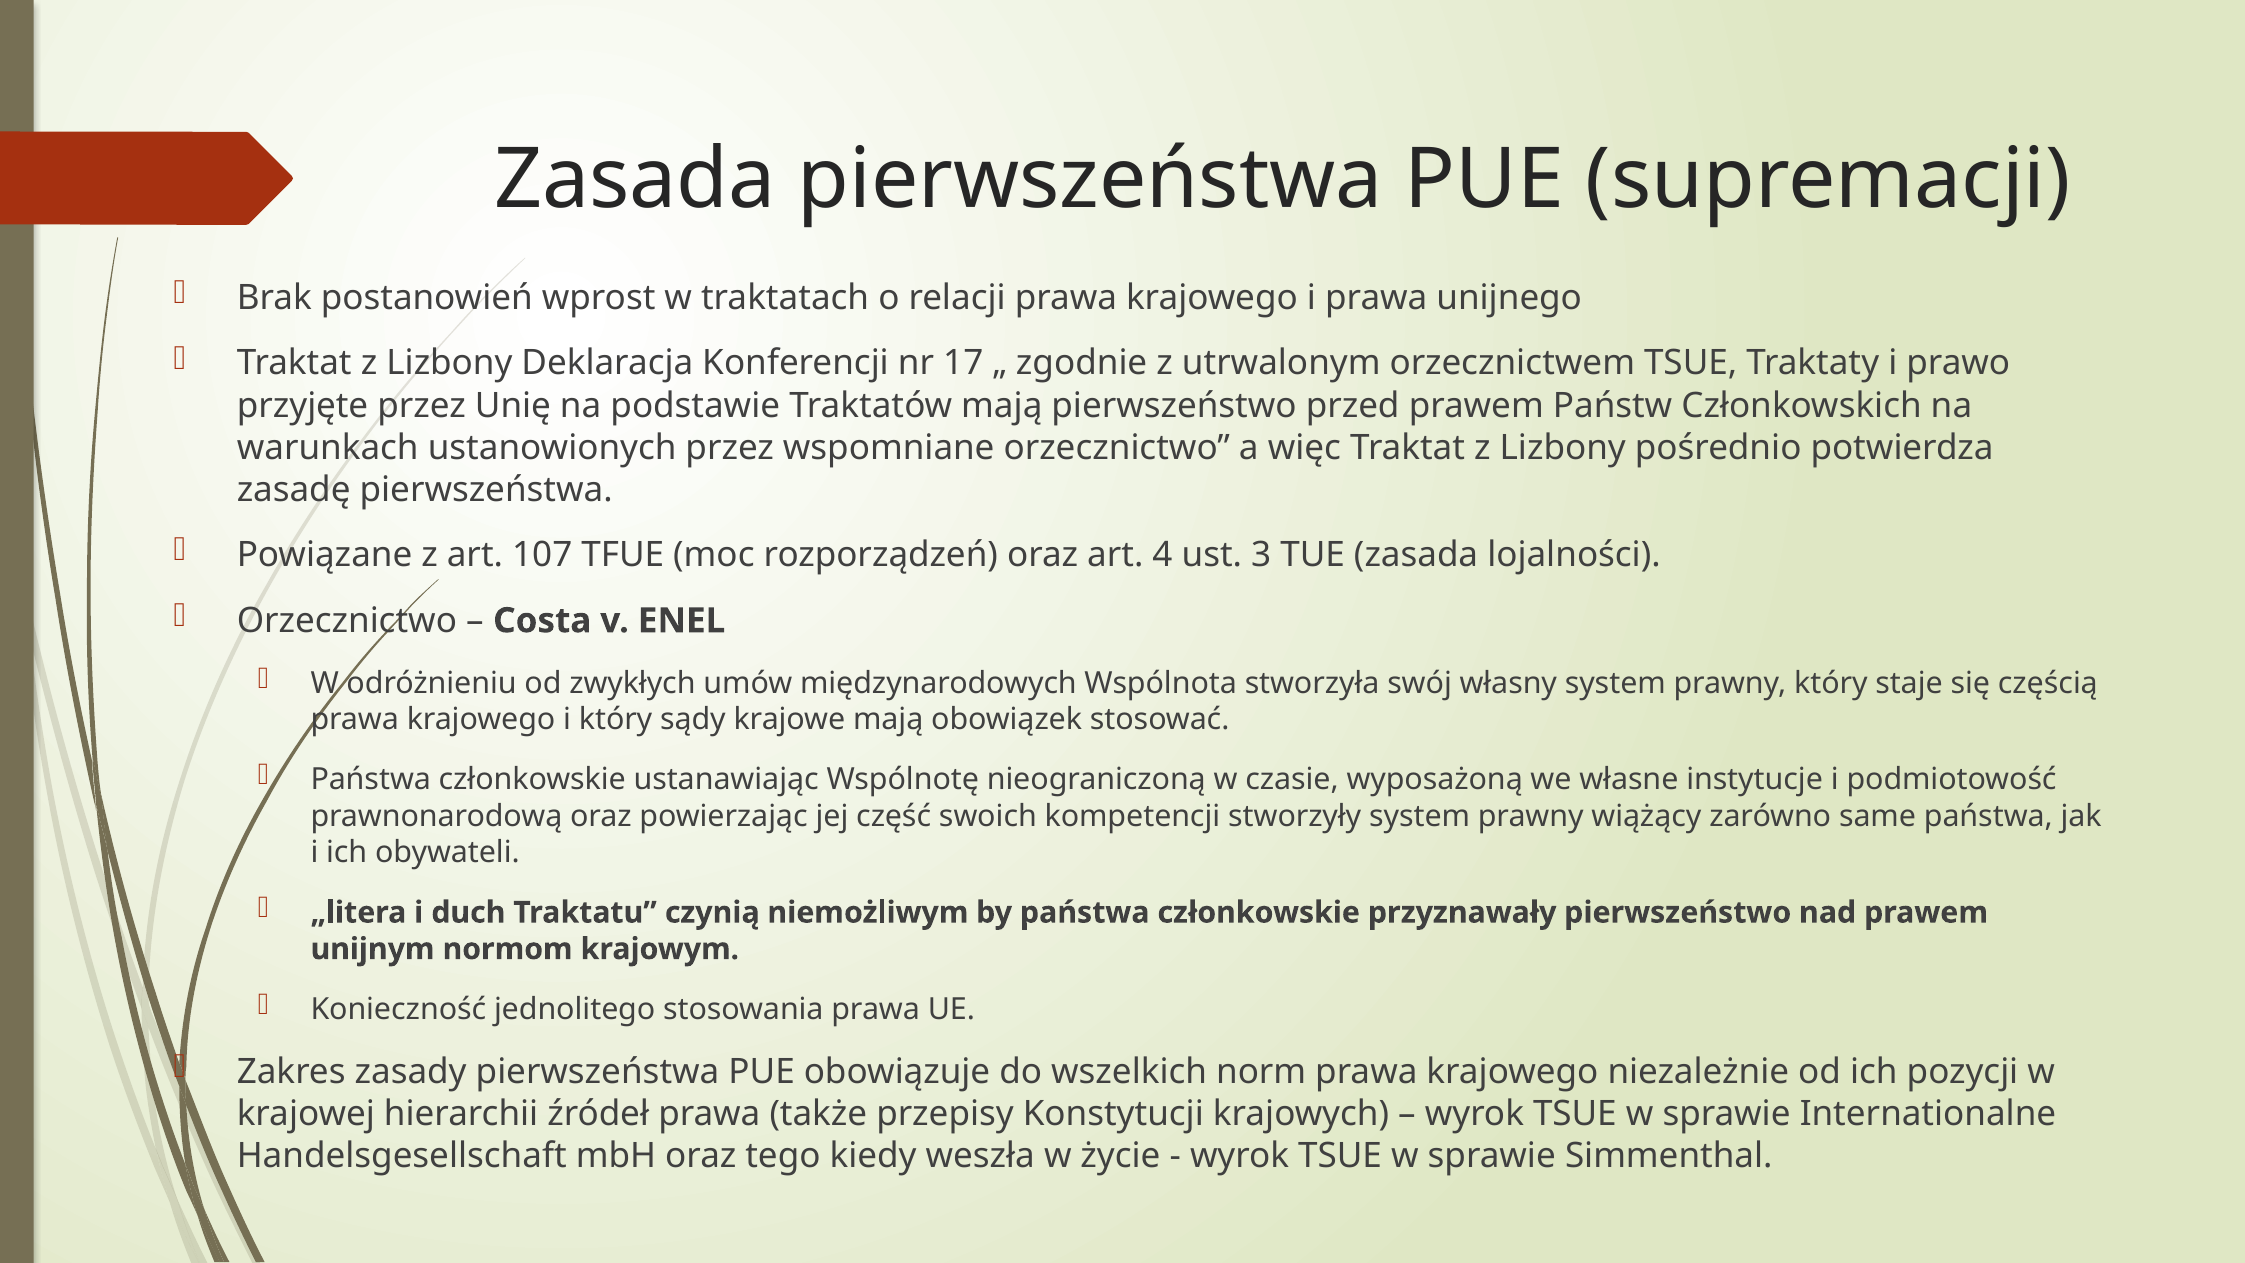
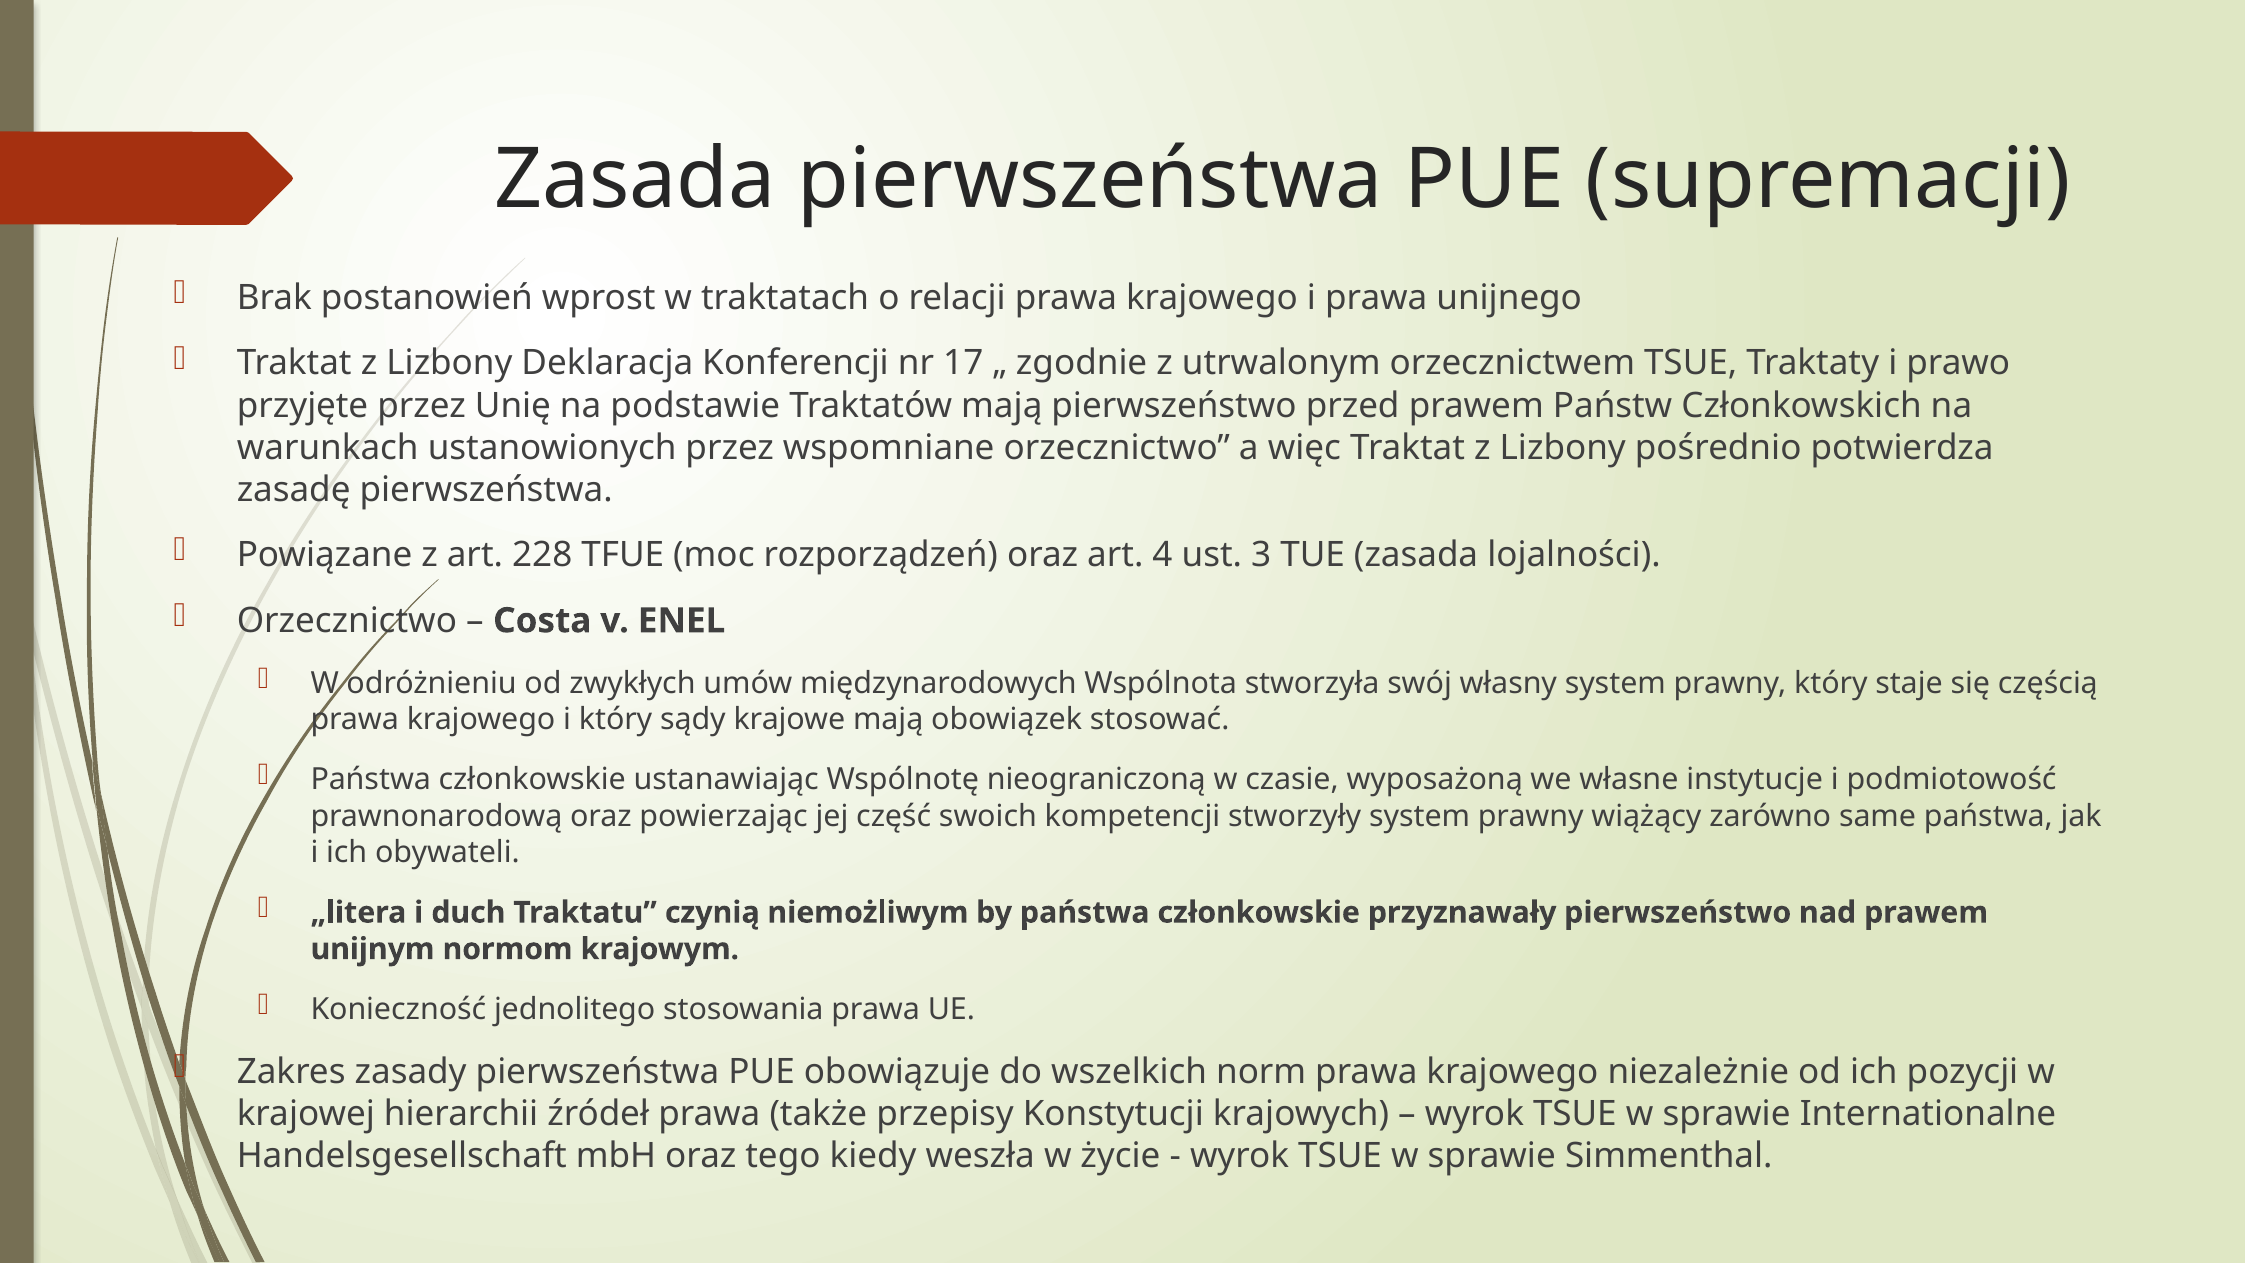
107: 107 -> 228 (542, 555)
